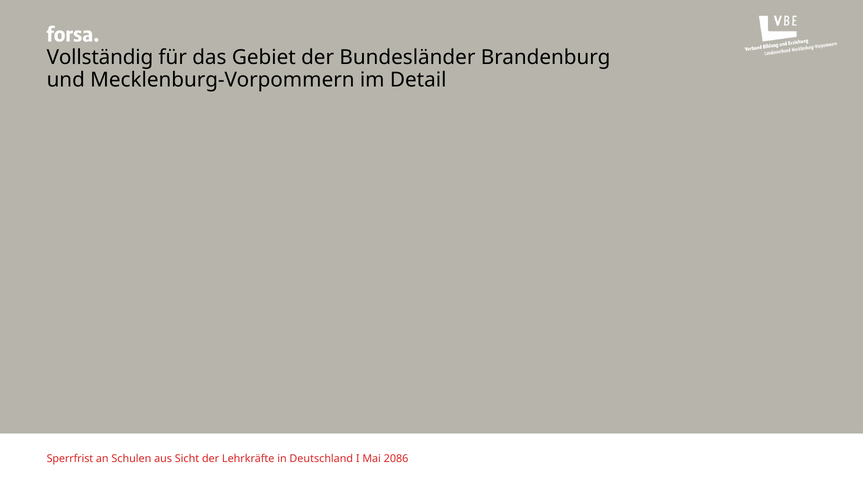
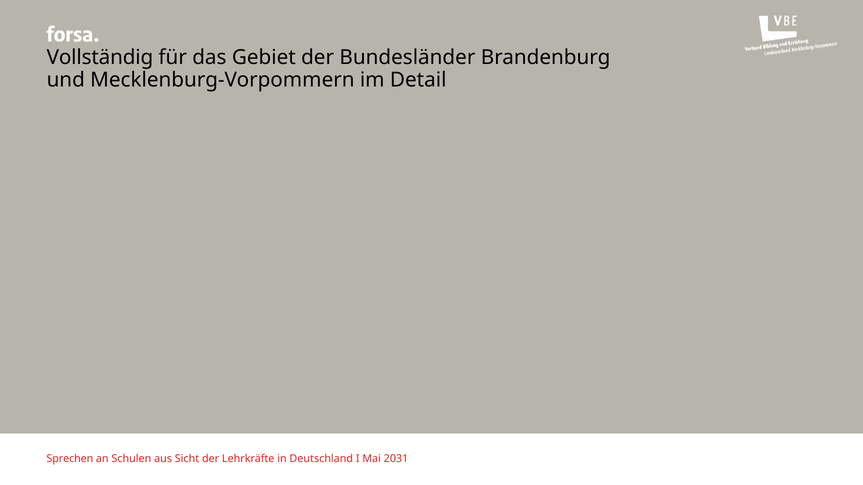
Sperrfrist: Sperrfrist -> Sprechen (70, 459)
2086: 2086 -> 2031 (396, 459)
